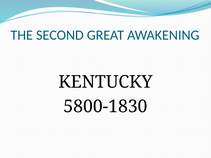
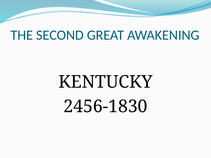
5800-1830: 5800-1830 -> 2456-1830 (105, 107)
